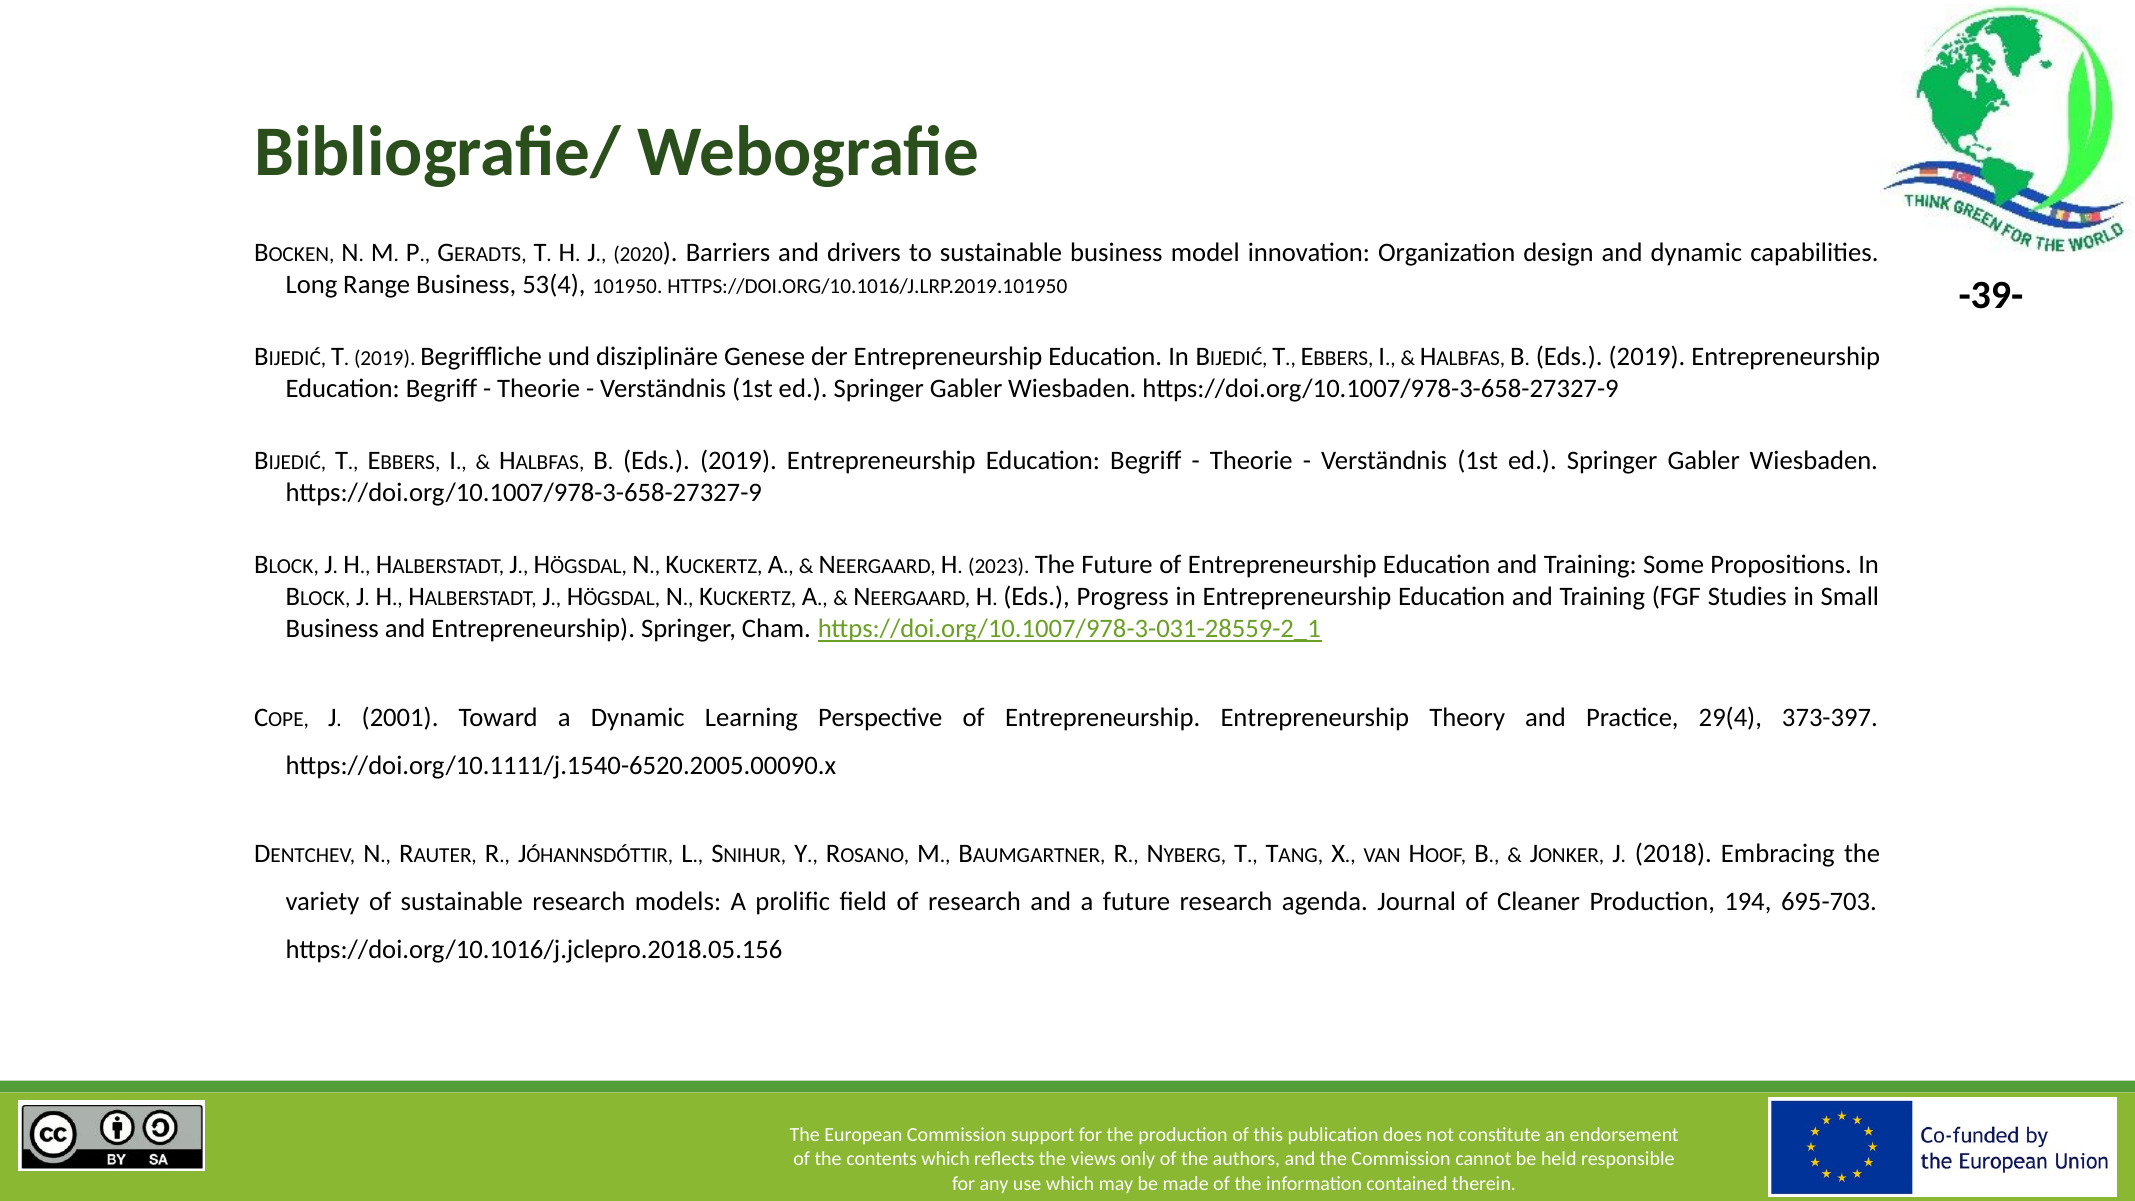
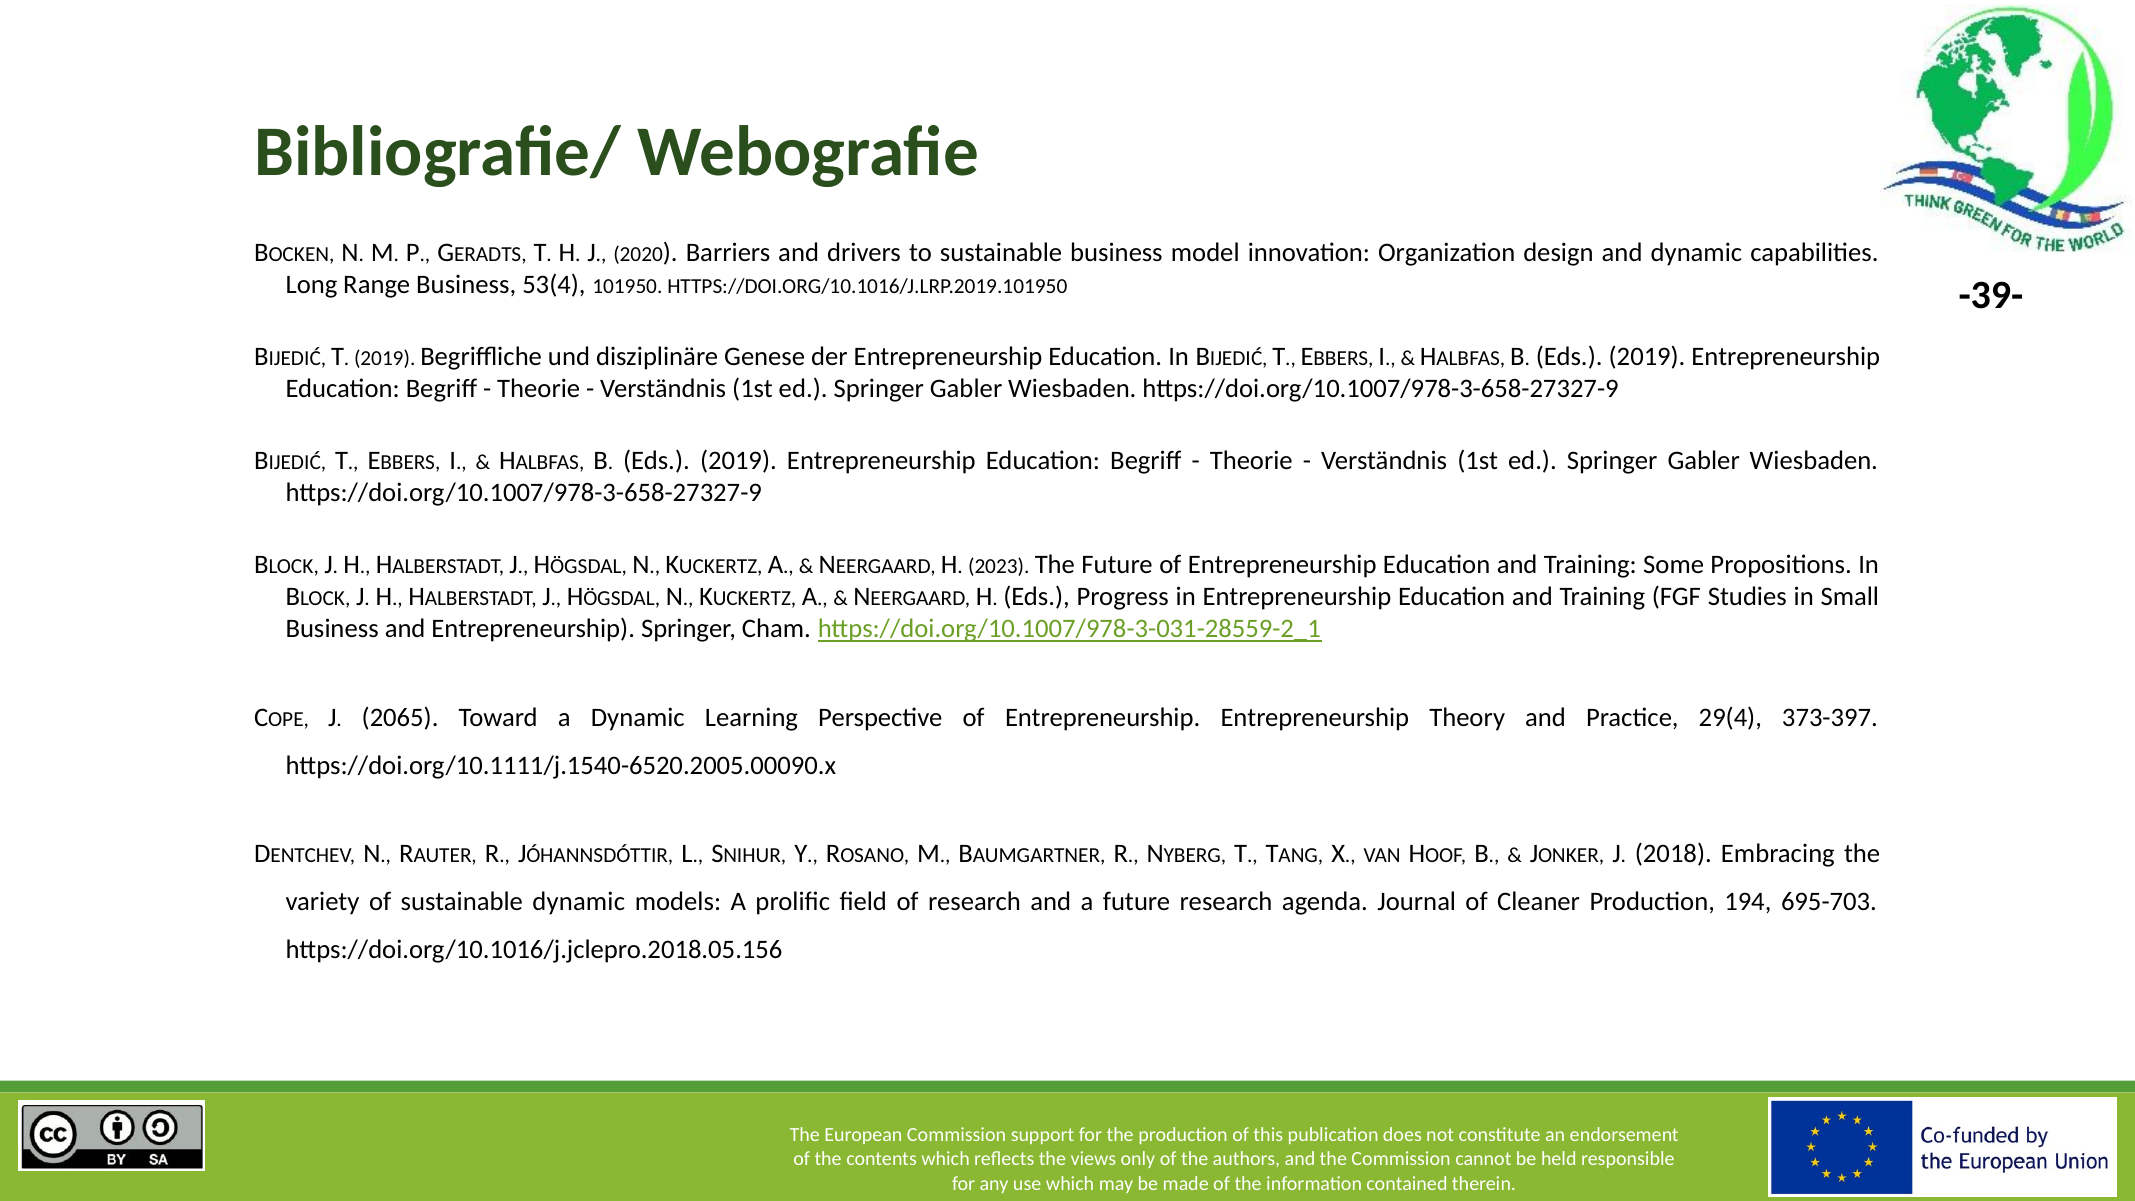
2001: 2001 -> 2065 (400, 718)
sustainable research: research -> dynamic (579, 902)
